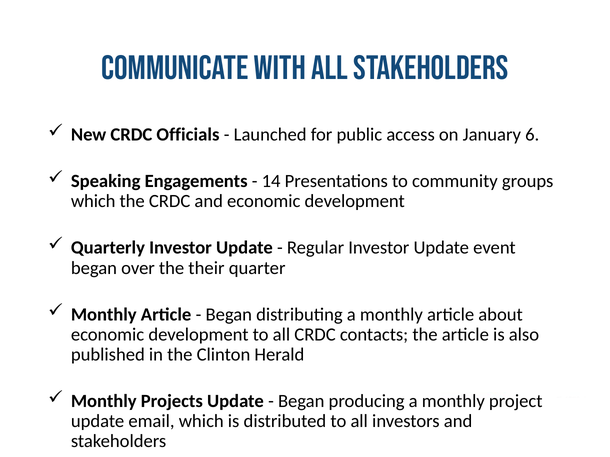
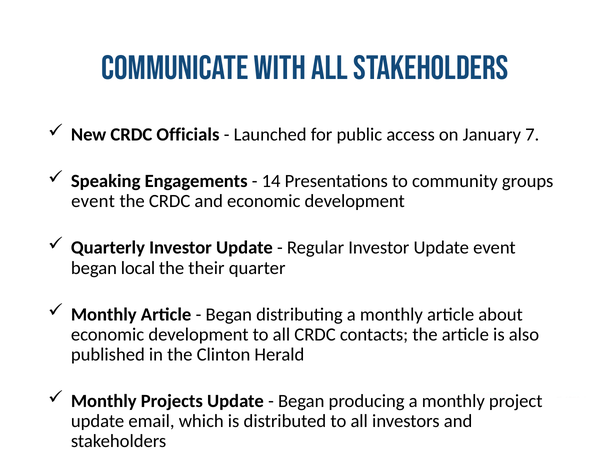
6: 6 -> 7 (532, 135)
which: which -> event (93, 201)
over: over -> local (138, 268)
